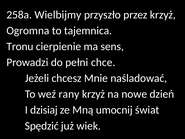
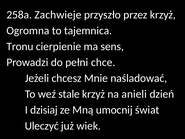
Wielbijmy: Wielbijmy -> Zachwieje (58, 15)
rany: rany -> stale (69, 94)
nowe: nowe -> anieli (134, 94)
Spędzić: Spędzić -> Uleczyć (42, 126)
